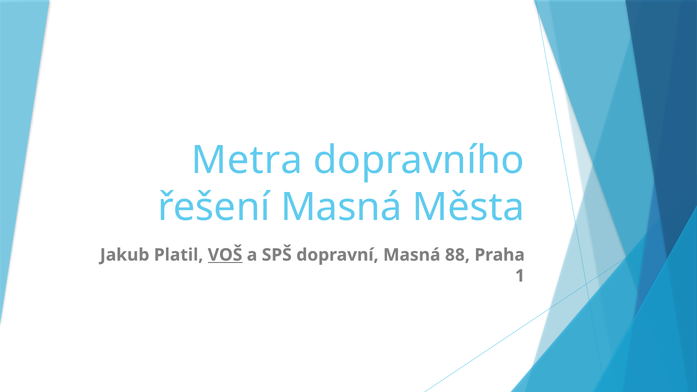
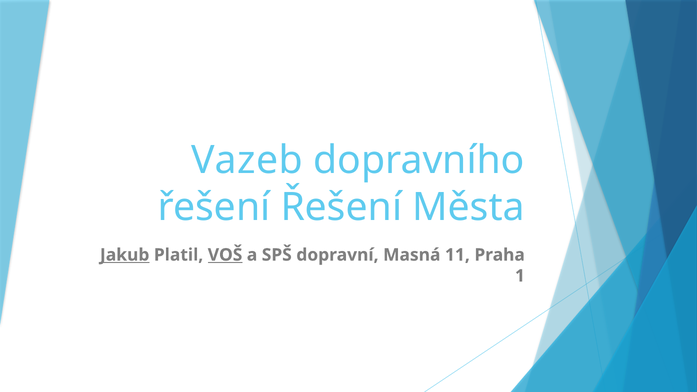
Metra: Metra -> Vazeb (247, 160)
řešení Masná: Masná -> Řešení (341, 207)
Jakub underline: none -> present (125, 255)
88: 88 -> 11 (457, 255)
